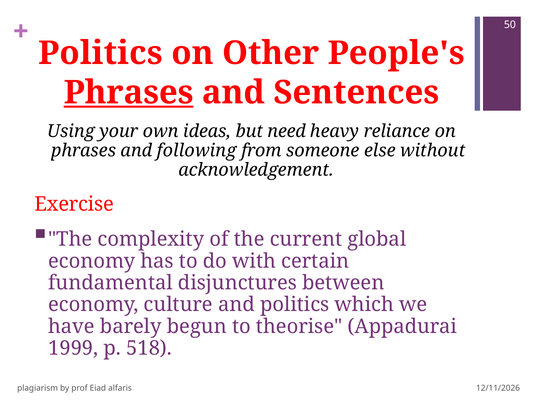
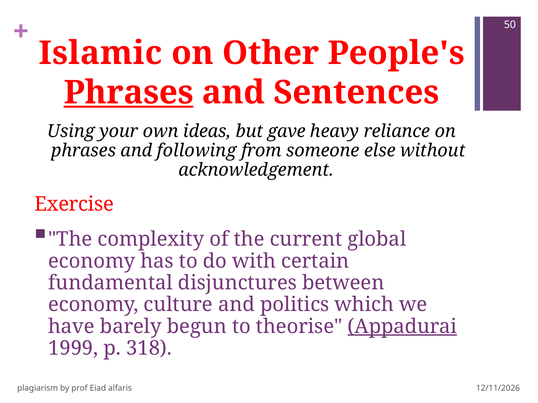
Politics: Politics -> Islamic (100, 53)
need: need -> gave (287, 131)
Appadurai underline: none -> present (402, 327)
518: 518 -> 318 (149, 349)
